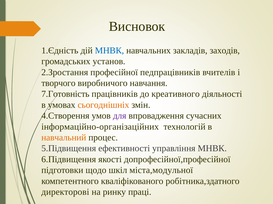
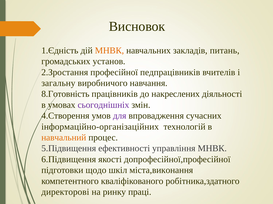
МНВК colour: blue -> orange (109, 51)
заходів: заходів -> питань (225, 51)
творчого: творчого -> загальну (58, 83)
7.Готовність: 7.Готовність -> 8.Готовність (65, 94)
креативного: креативного -> накреслених (176, 94)
сьогоднішніх colour: orange -> purple (103, 105)
міста,модульної: міста,модульної -> міста,виконання (161, 171)
